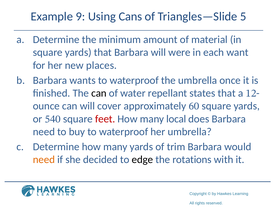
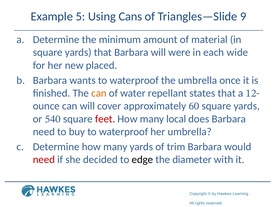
9: 9 -> 5 (81, 17)
5: 5 -> 9 (243, 17)
want: want -> wide (237, 53)
places: places -> placed (102, 66)
can colour: black -> orange (99, 94)
need colour: orange -> red (44, 160)
rotations: rotations -> diameter (192, 160)
